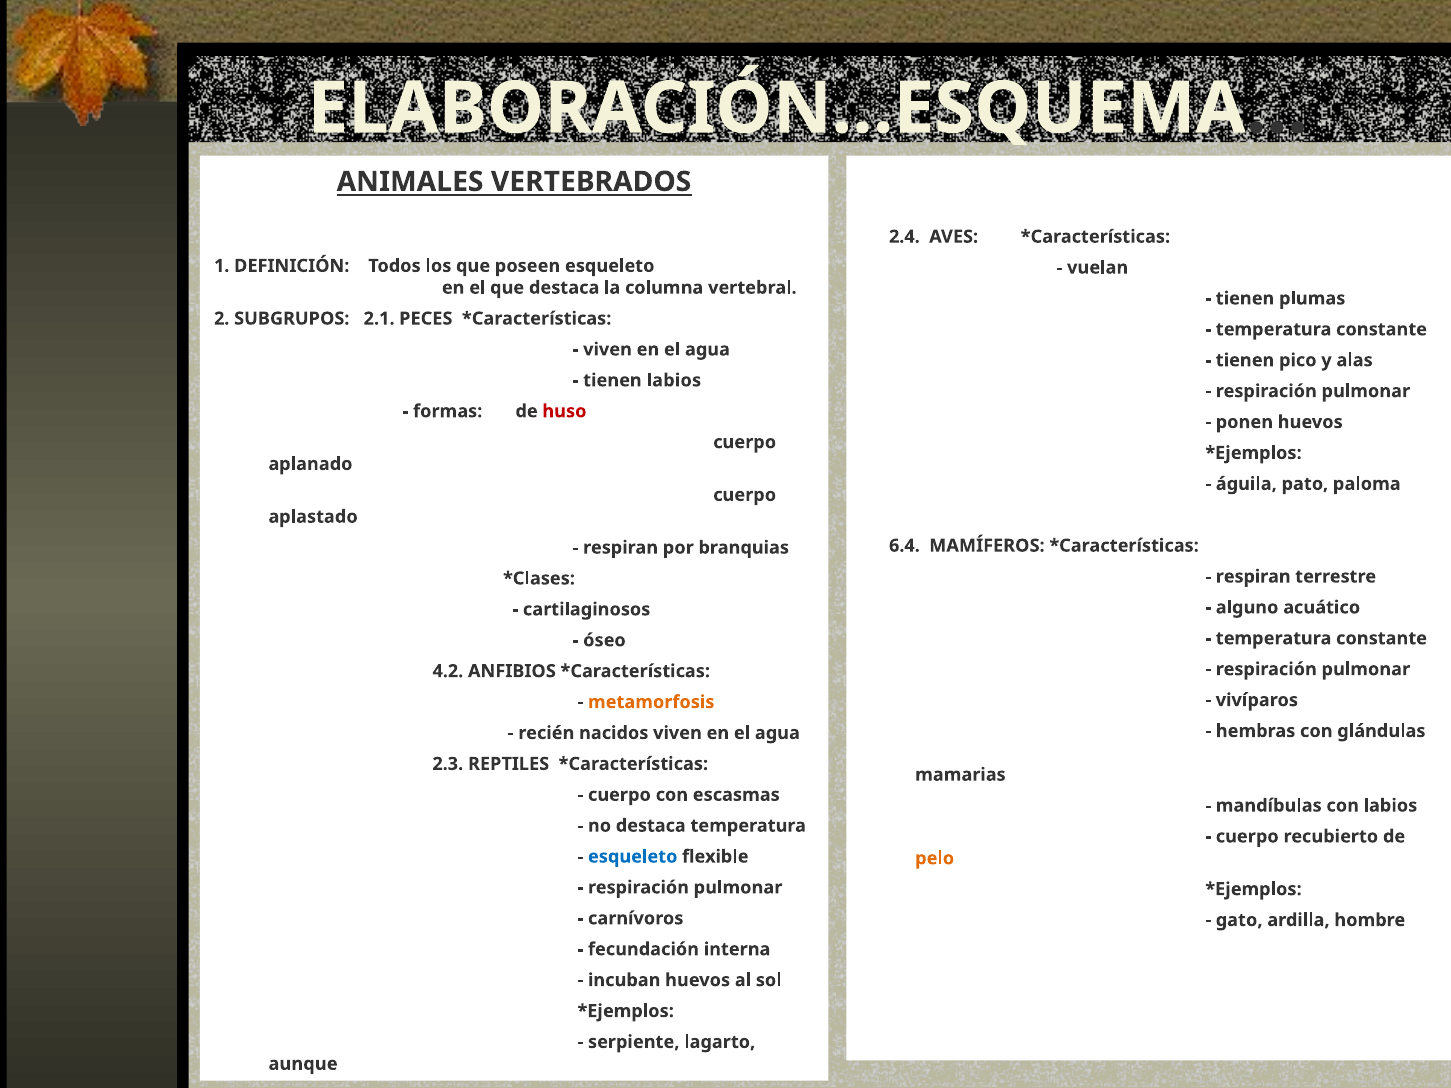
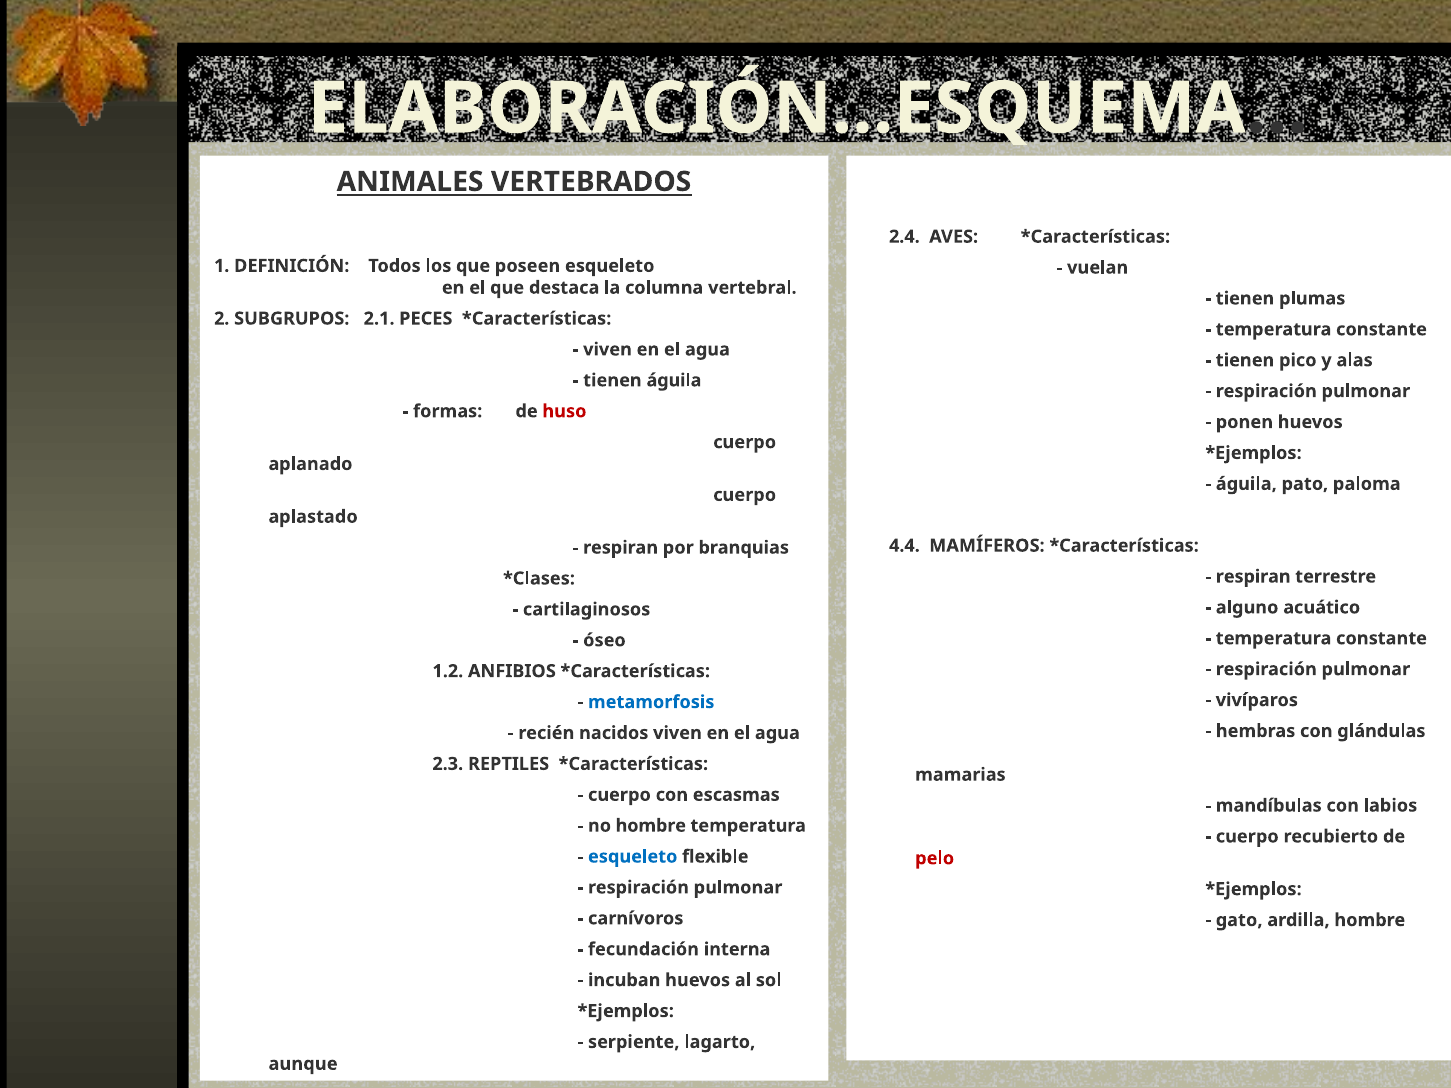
tienen labios: labios -> águila (674, 380)
6.4: 6.4 -> 4.4 (904, 546)
4.2: 4.2 -> 1.2 (448, 671)
metamorfosis colour: orange -> blue (651, 702)
no destaca: destaca -> hombre (651, 826)
pelo colour: orange -> red (935, 858)
